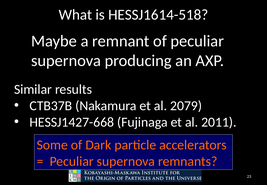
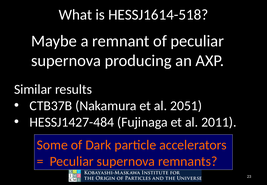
2079: 2079 -> 2051 (186, 106)
HESSJ1427-668: HESSJ1427-668 -> HESSJ1427-484 (72, 122)
